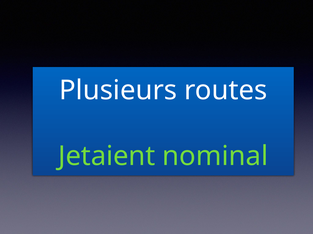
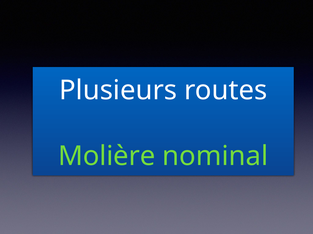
Jetaient: Jetaient -> Molière (107, 157)
